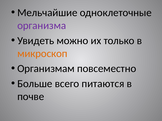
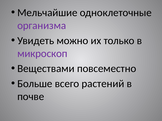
микроскоп colour: orange -> purple (42, 54)
Организмам: Организмам -> Веществами (46, 69)
питаются: питаются -> растений (103, 84)
